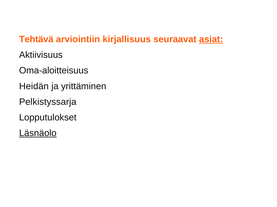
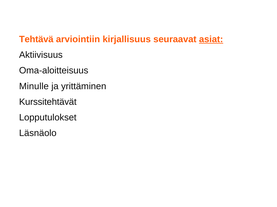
Heidän: Heidän -> Minulle (34, 87)
Pelkistyssarja: Pelkistyssarja -> Kurssitehtävät (48, 102)
Läsnäolo underline: present -> none (38, 134)
